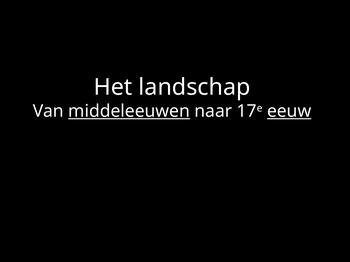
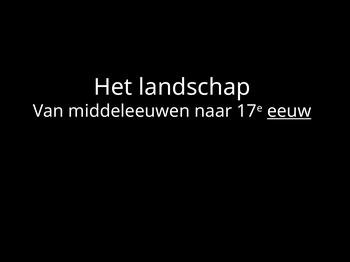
middeleeuwen underline: present -> none (129, 111)
